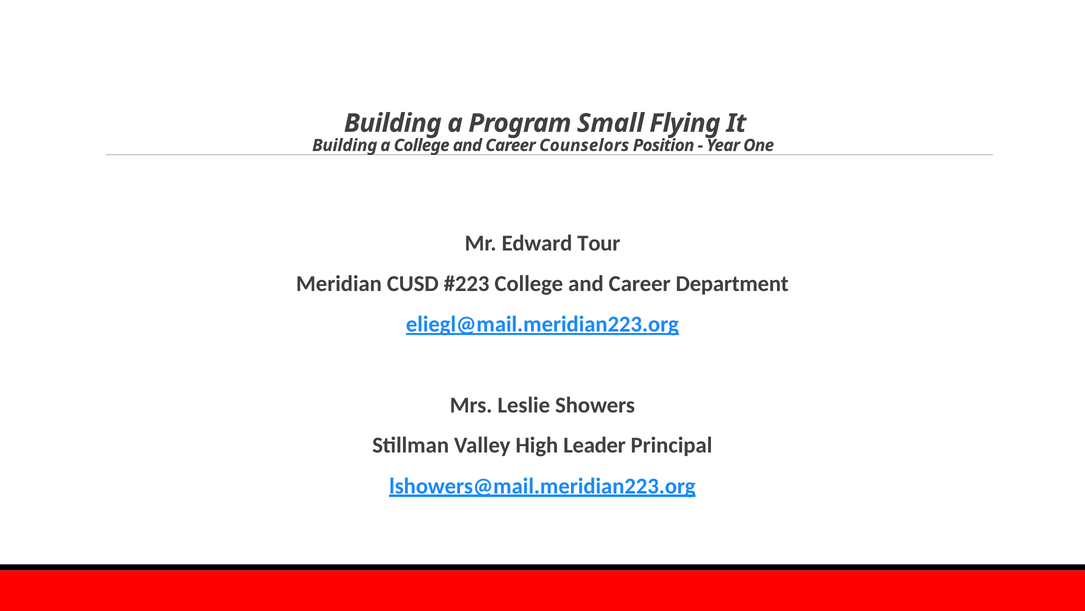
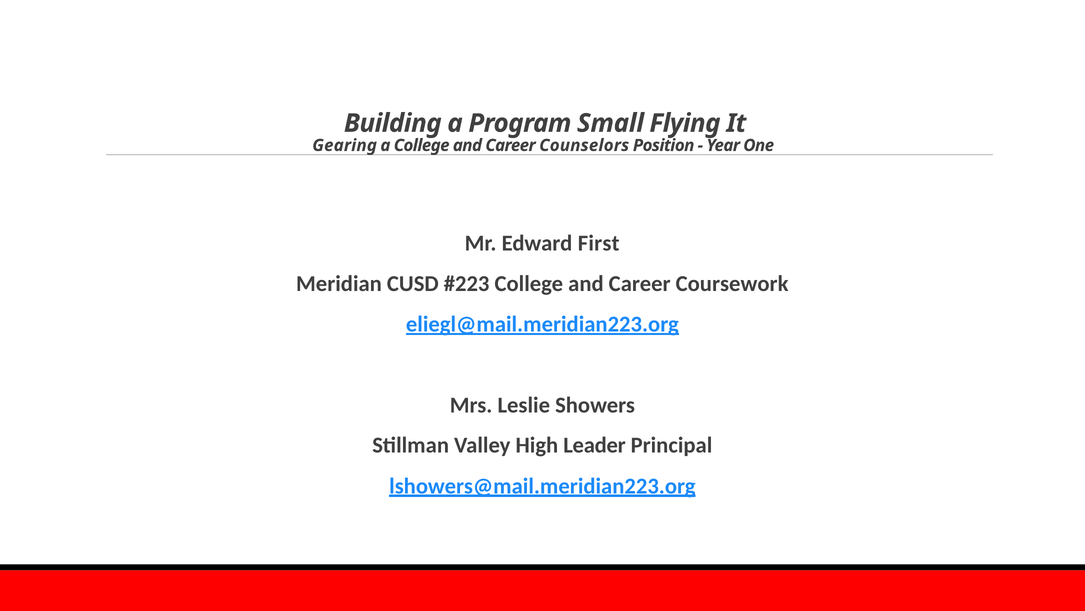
Building: Building -> Gearing (345, 145)
Tour: Tour -> First (599, 243)
Department: Department -> Coursework (732, 283)
